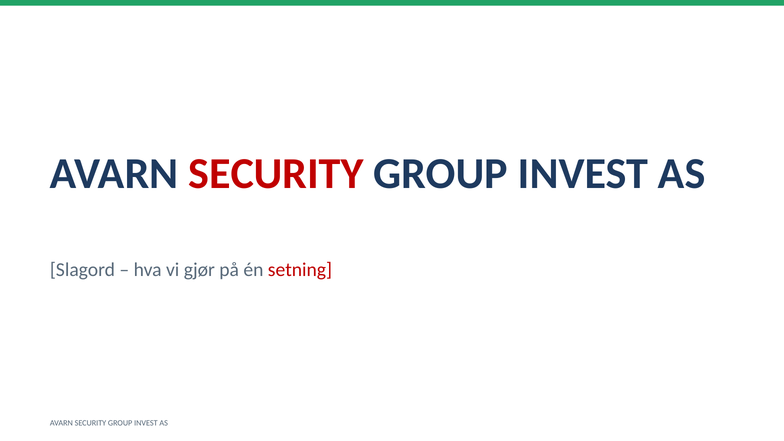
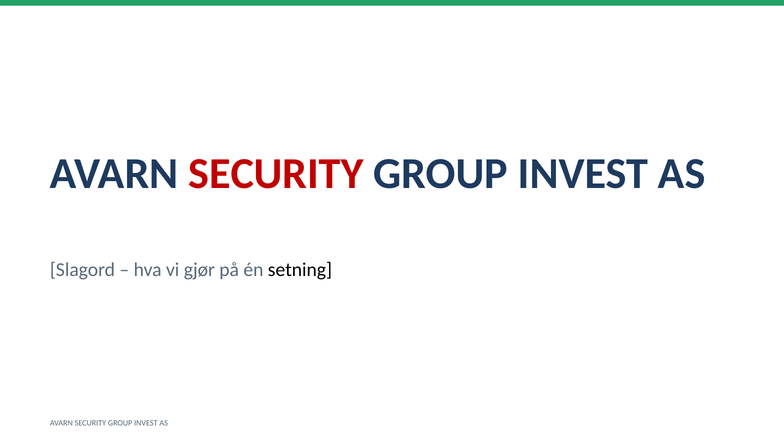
setning colour: red -> black (300, 270)
